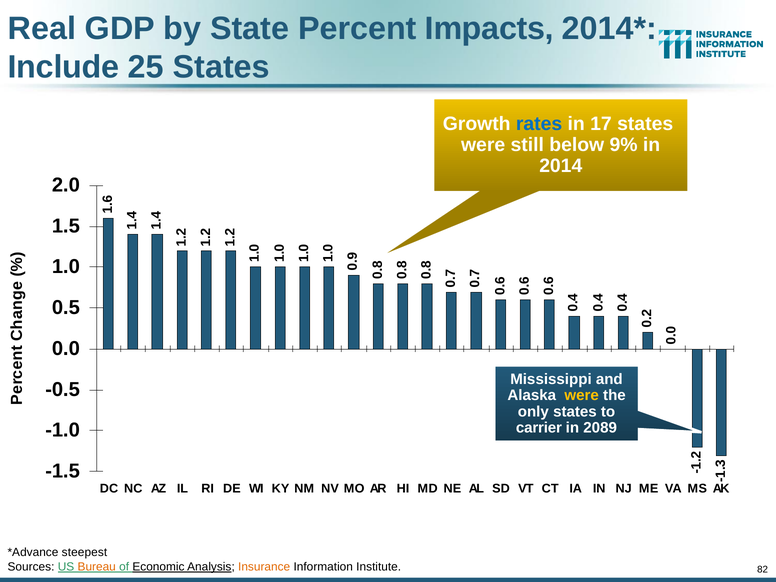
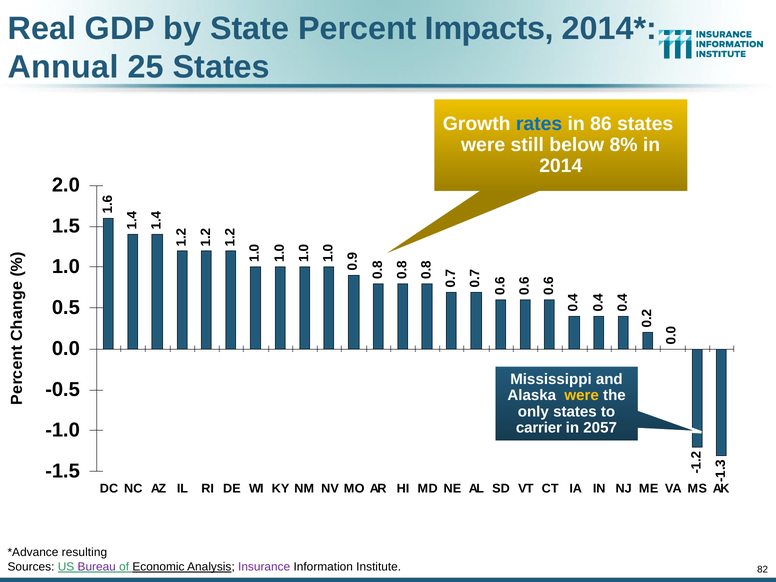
Include: Include -> Annual (63, 67)
17: 17 -> 86 (601, 124)
9%: 9% -> 8% (624, 145)
2089: 2089 -> 2057 (600, 428)
steepest: steepest -> resulting (84, 553)
Bureau colour: orange -> purple (97, 567)
Insurance colour: orange -> purple (264, 567)
